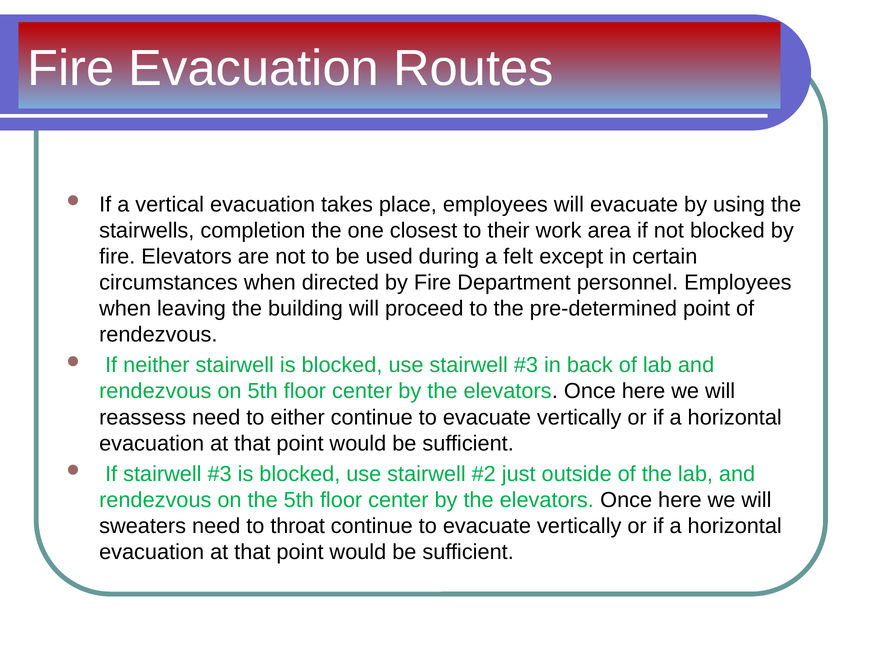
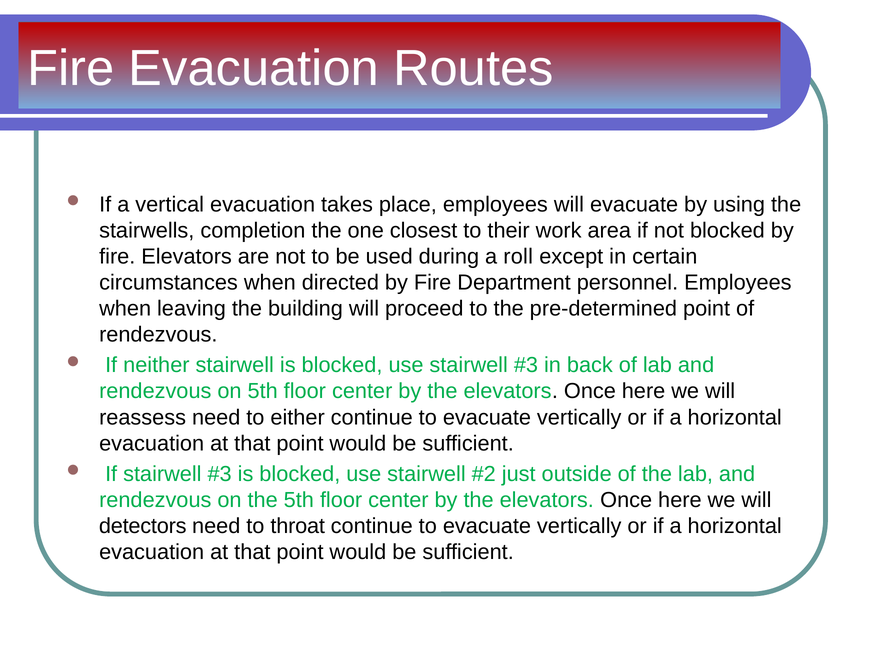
felt: felt -> roll (518, 256)
sweaters: sweaters -> detectors (143, 526)
